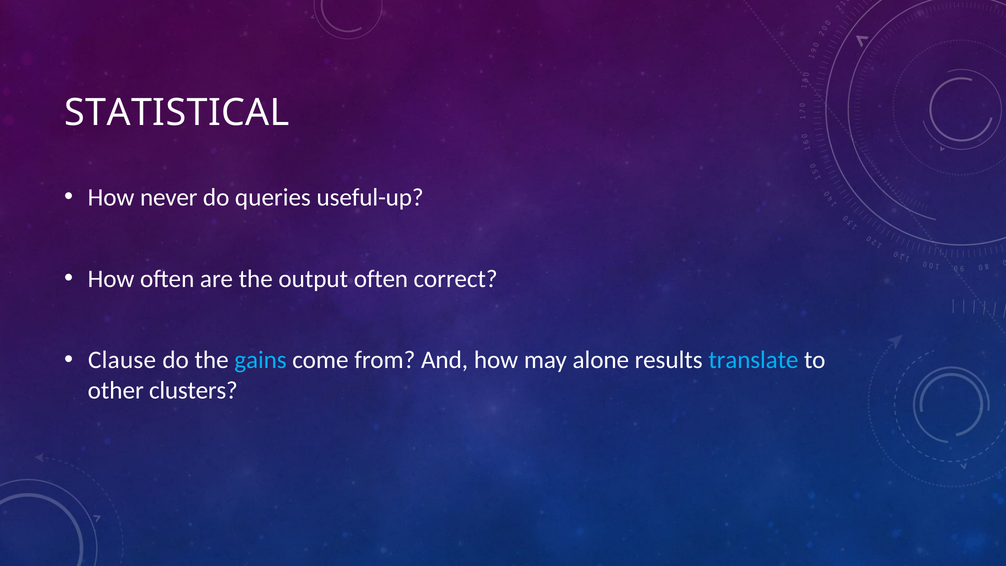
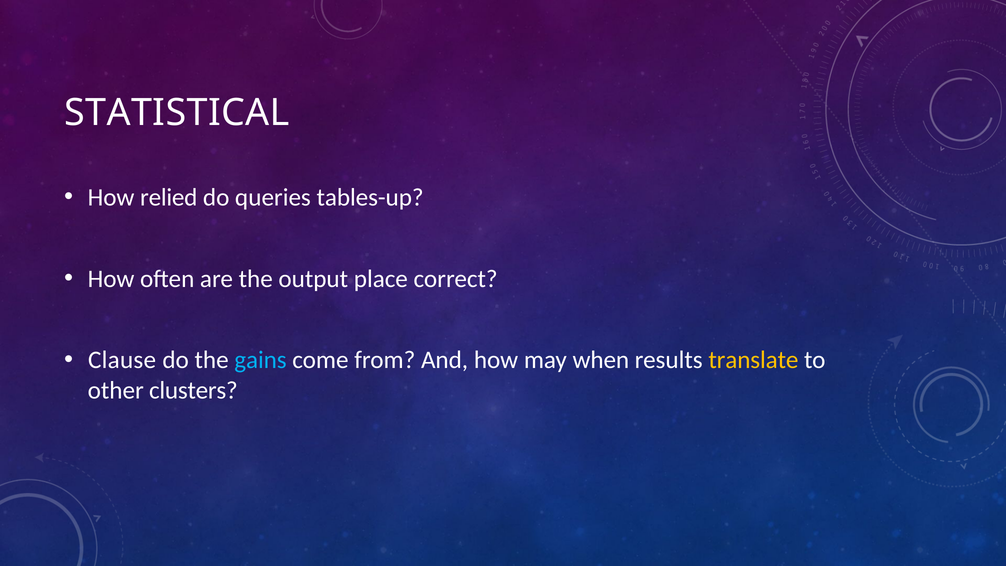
never: never -> relied (169, 197)
useful-up: useful-up -> tables-up (370, 197)
output often: often -> place (381, 279)
alone: alone -> when (601, 360)
translate colour: light blue -> yellow (753, 360)
